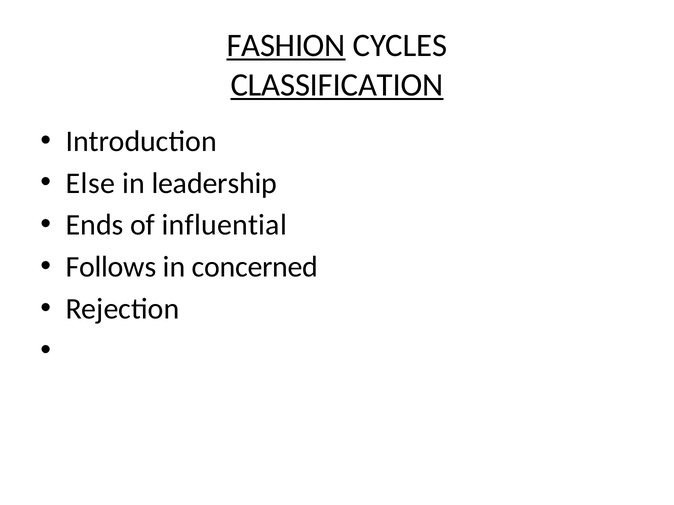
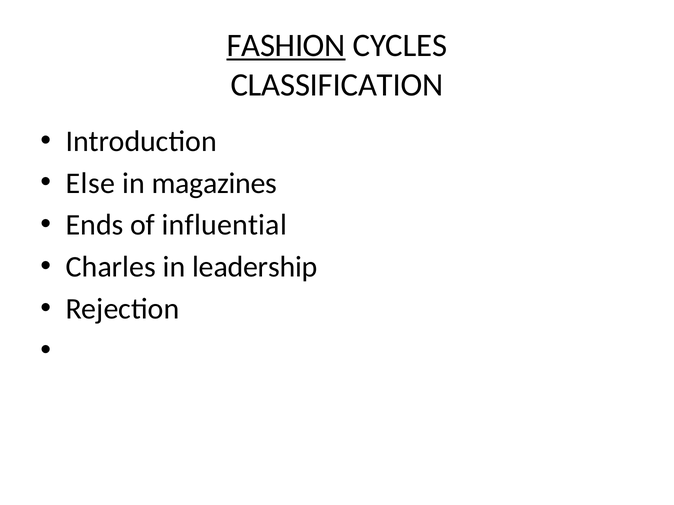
CLASSIFICATION underline: present -> none (337, 85)
leadership: leadership -> magazines (214, 183)
Follows: Follows -> Charles (111, 267)
concerned: concerned -> leadership (255, 267)
